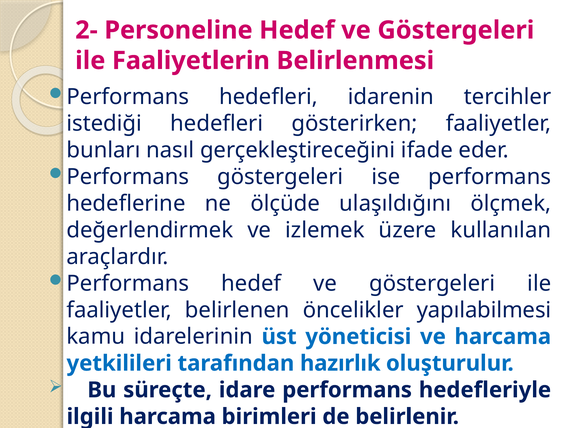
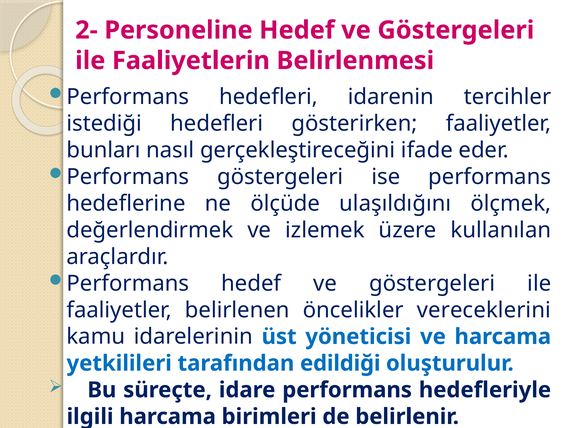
yapılabilmesi: yapılabilmesi -> vereceklerini (484, 310)
hazırlık: hazırlık -> edildiği (340, 363)
